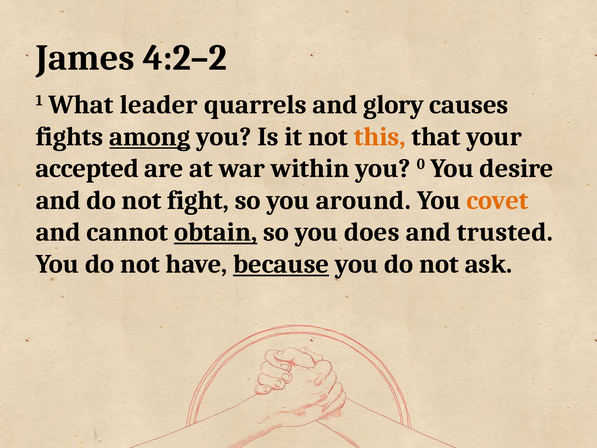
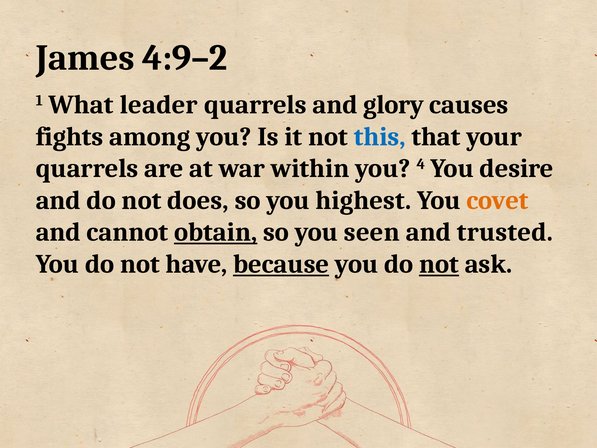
4:2–2: 4:2–2 -> 4:9–2 (185, 58)
among underline: present -> none (150, 136)
this colour: orange -> blue (380, 136)
accepted: accepted -> quarrels (87, 168)
0: 0 -> 4 (421, 164)
fight: fight -> does (198, 200)
around: around -> highest (363, 200)
does: does -> seen (372, 232)
not underline: none -> present (439, 264)
